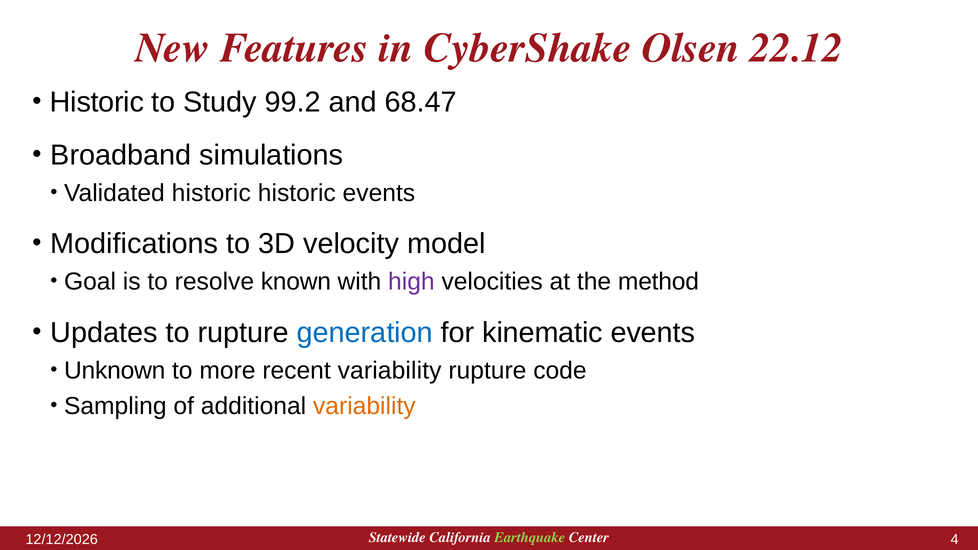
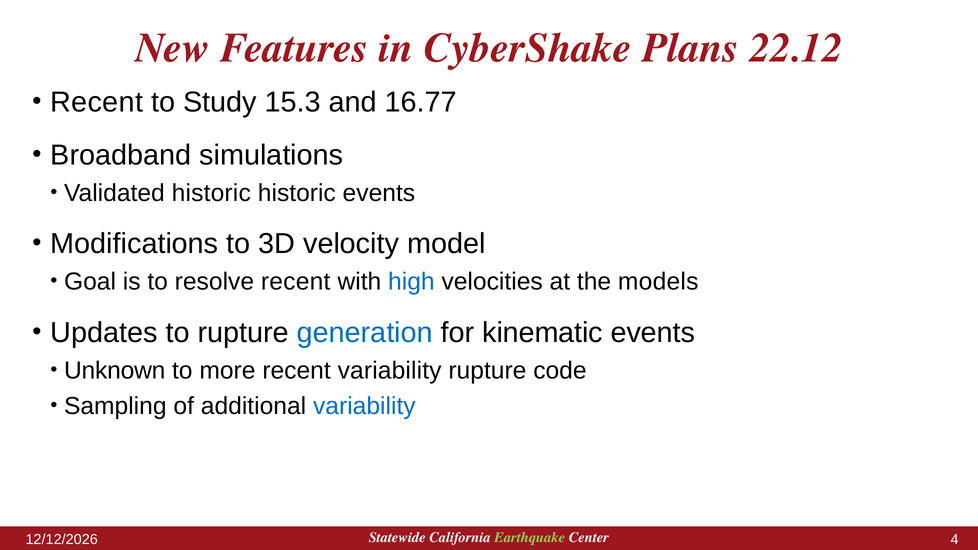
Olsen: Olsen -> Plans (691, 48)
Historic: Historic -> Recent (97, 102)
99.2: 99.2 -> 15.3 (293, 102)
68.47: 68.47 -> 16.77 (421, 102)
resolve known: known -> recent (296, 282)
high colour: purple -> blue (411, 282)
method: method -> models (658, 282)
variability colour: orange -> blue (364, 406)
